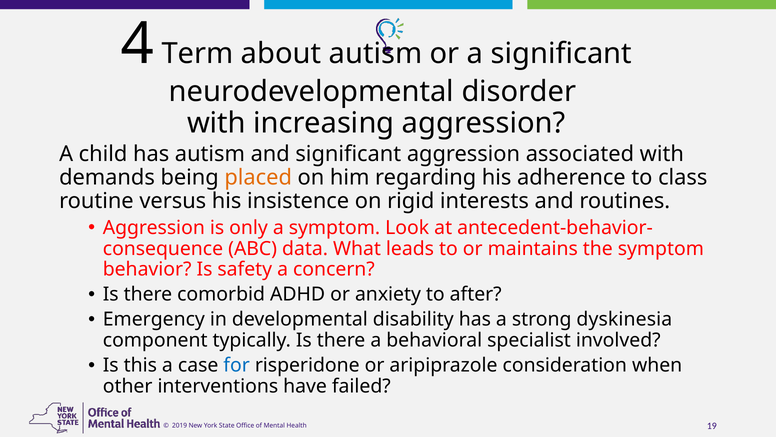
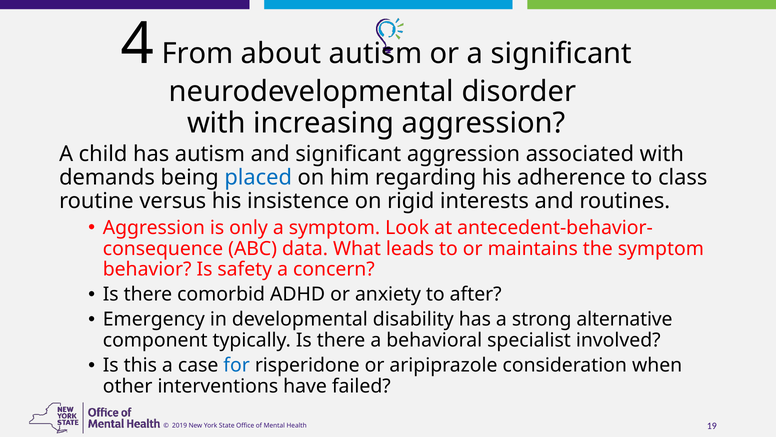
Term: Term -> From (198, 54)
placed colour: orange -> blue (258, 177)
dyskinesia: dyskinesia -> alternative (625, 319)
